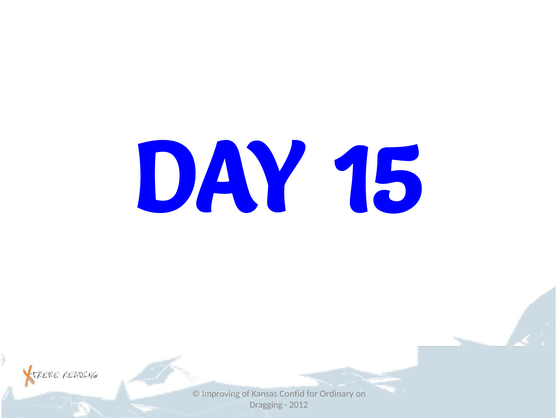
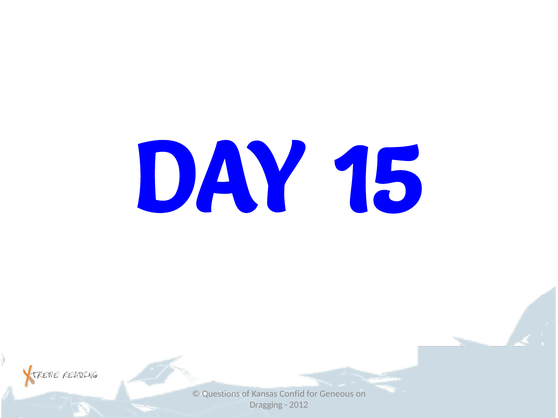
Improving: Improving -> Questions (221, 394)
Ordinary: Ordinary -> Geneous (337, 394)
